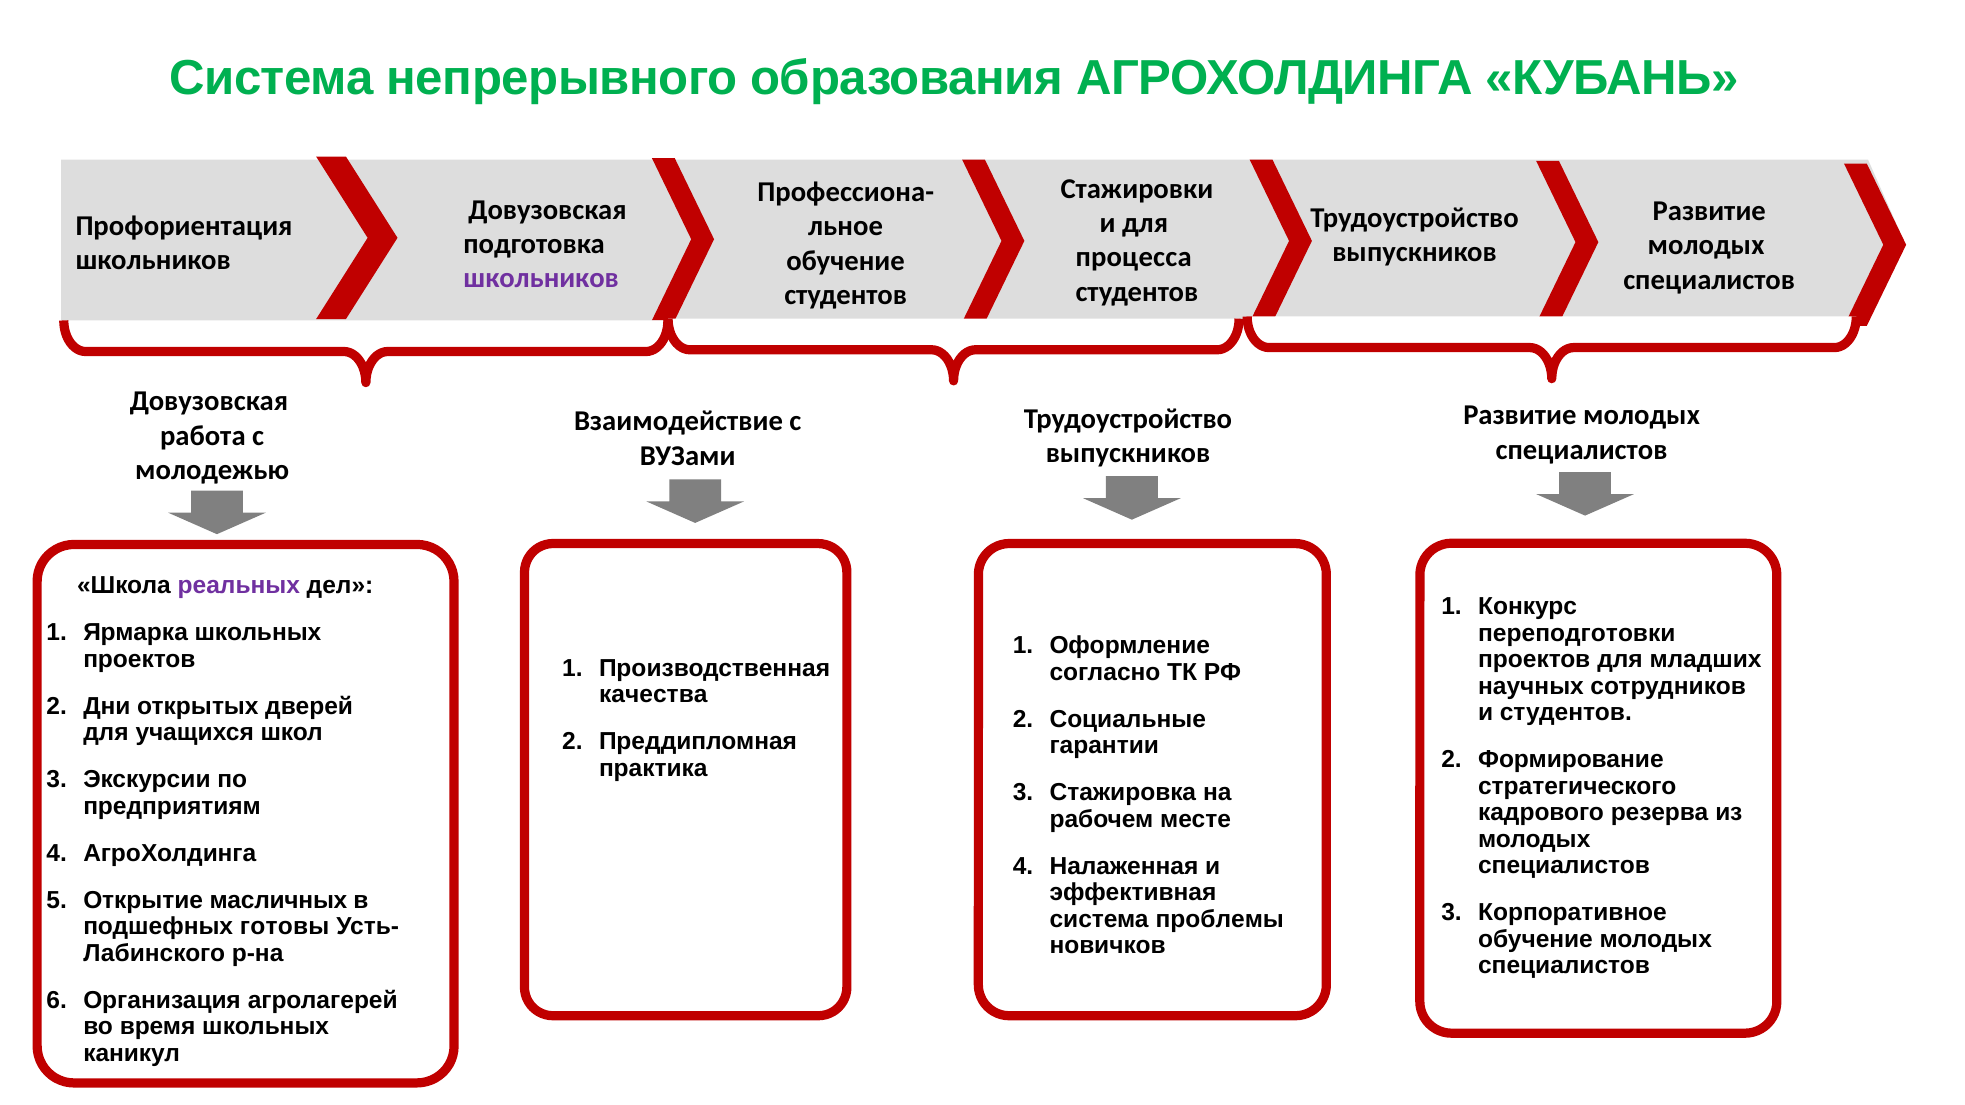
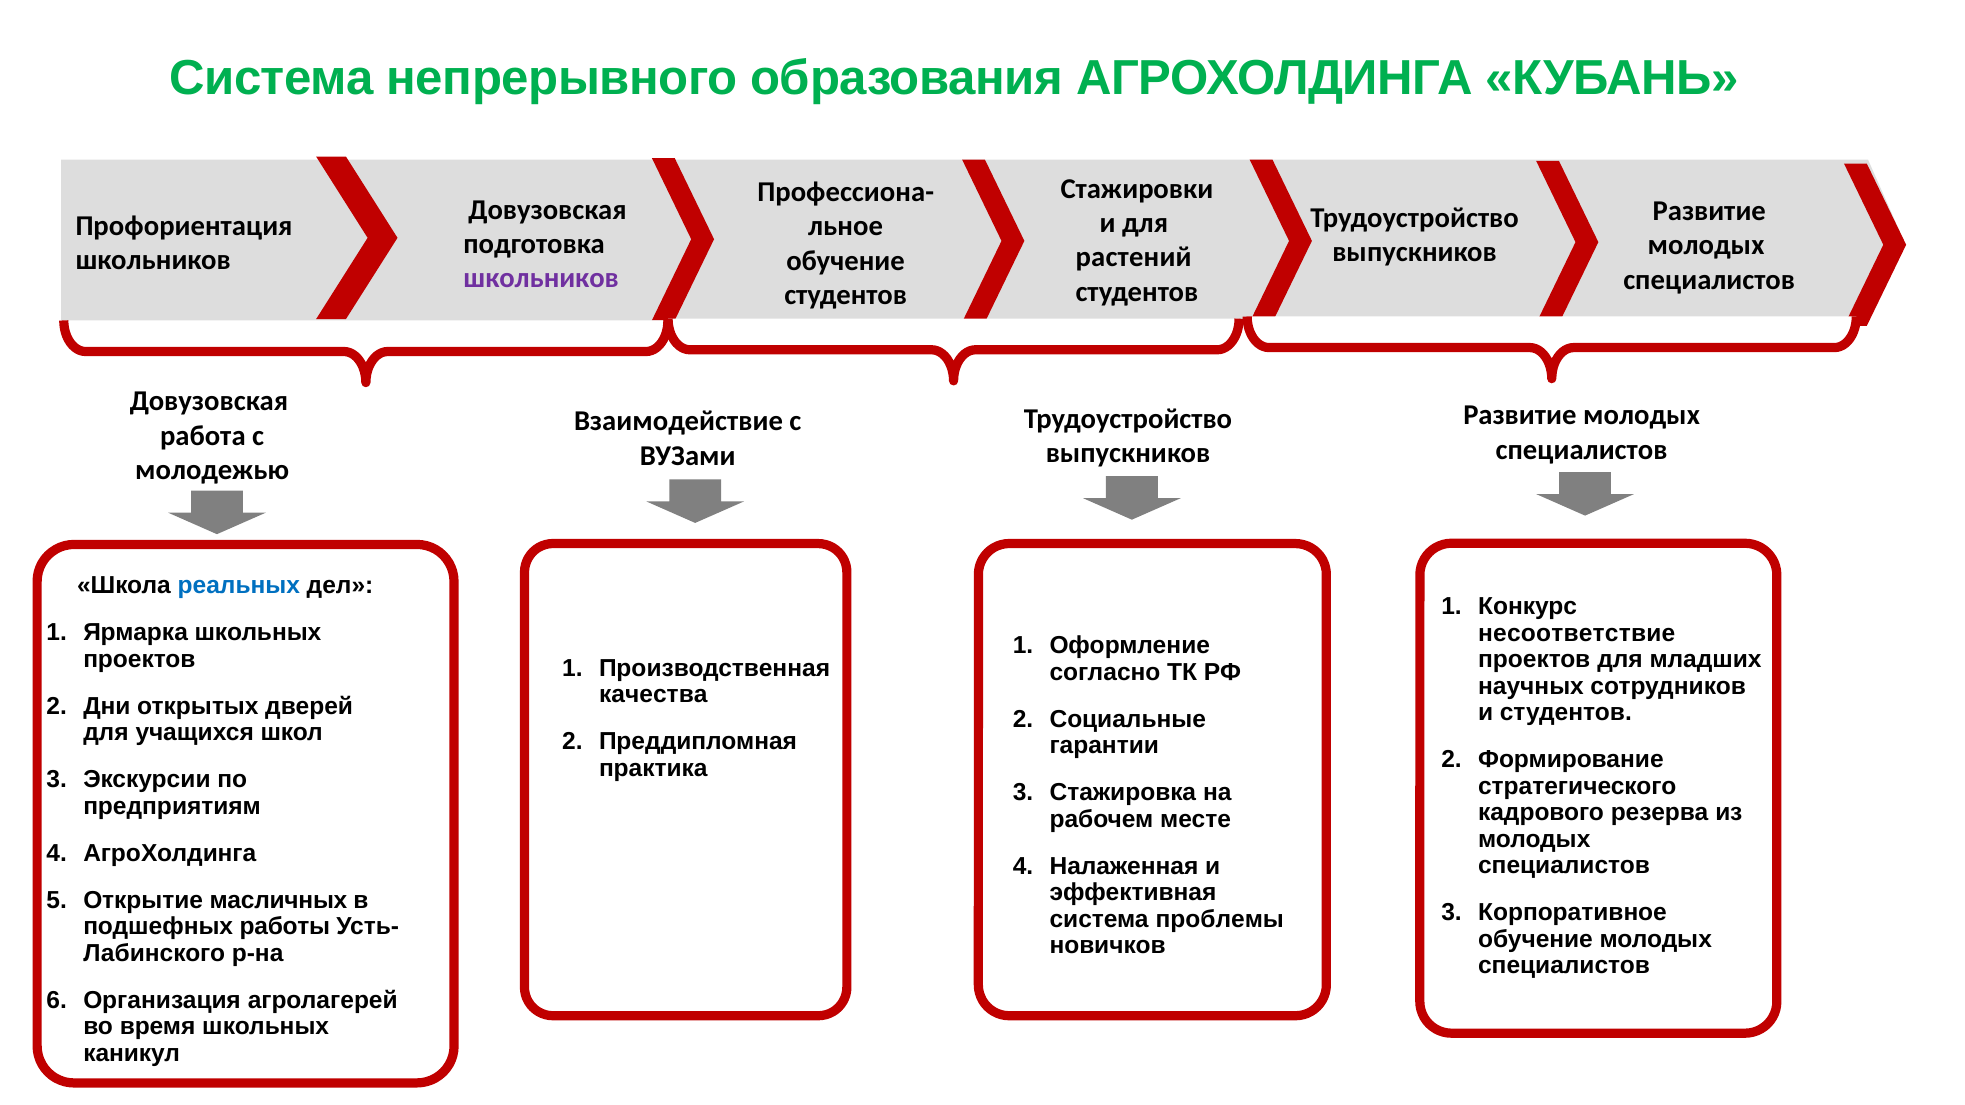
процесса: процесса -> растений (1134, 257)
реальных colour: purple -> blue (239, 586)
переподготовки: переподготовки -> несоответствие (1577, 633)
готовы: готовы -> работы (285, 927)
